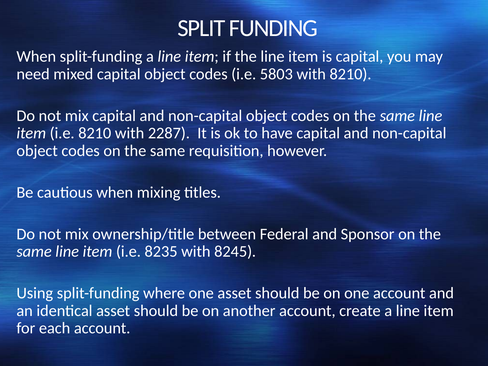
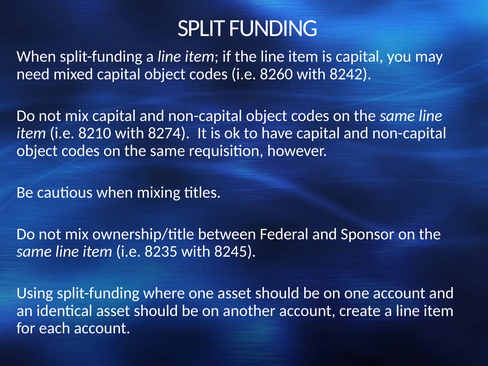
5803: 5803 -> 8260 (276, 74)
with 8210: 8210 -> 8242 (350, 74)
2287: 2287 -> 8274 (169, 133)
